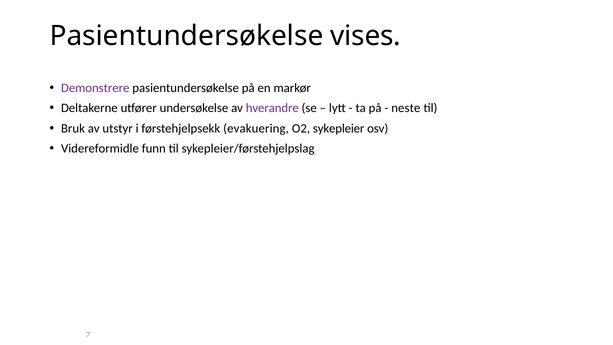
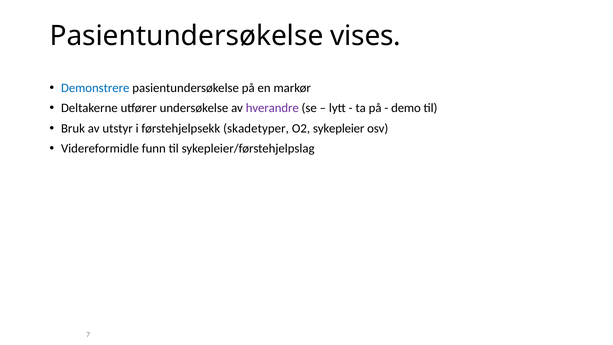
Demonstrere colour: purple -> blue (95, 88)
neste: neste -> demo (406, 108)
evakuering: evakuering -> skadetyper (256, 128)
